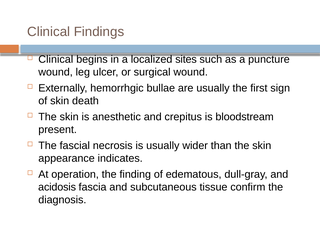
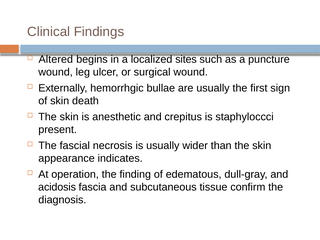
Clinical: Clinical -> Altered (56, 59)
bloodstream: bloodstream -> staphyloccci (245, 117)
